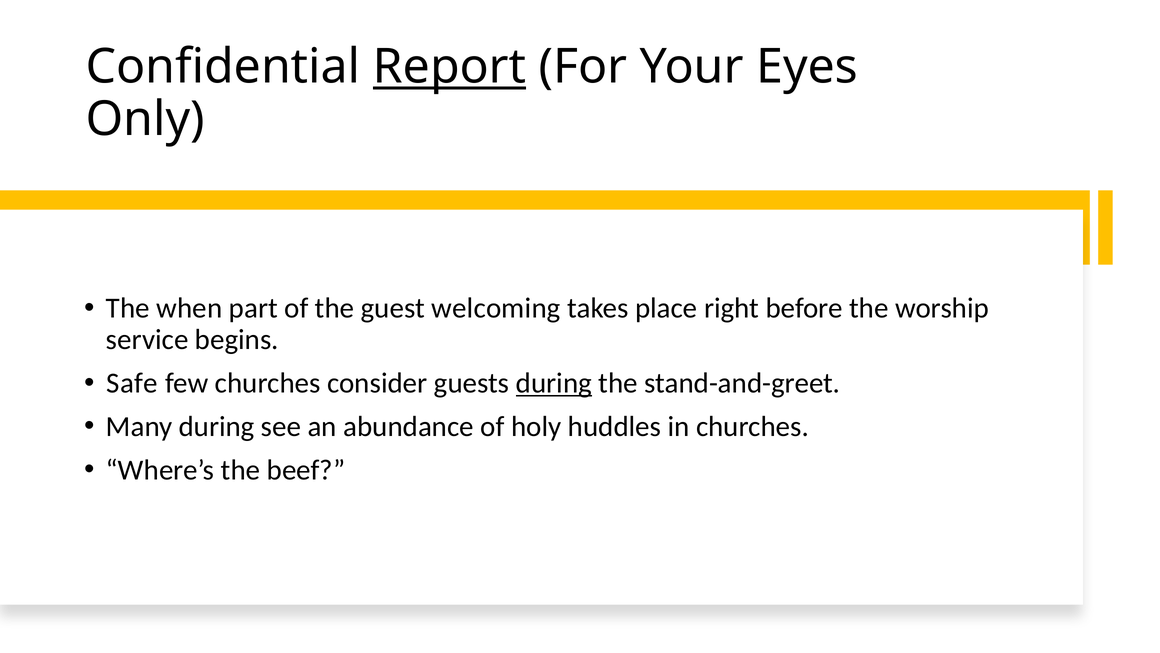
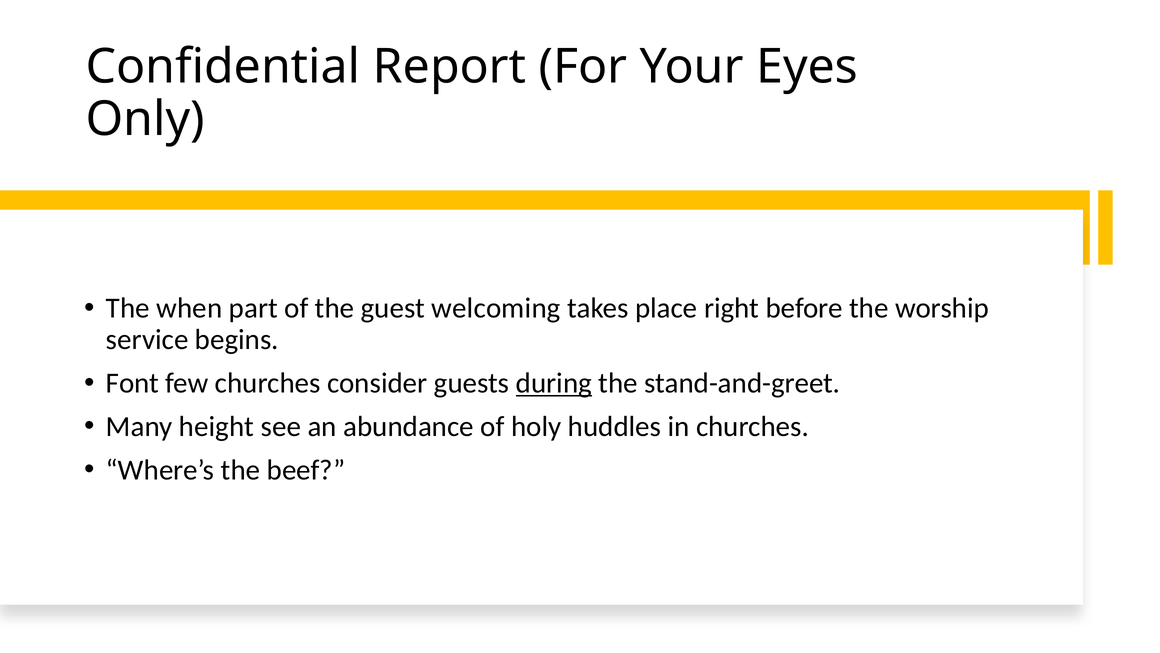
Report underline: present -> none (450, 67)
Safe: Safe -> Font (132, 383)
Many during: during -> height (217, 426)
